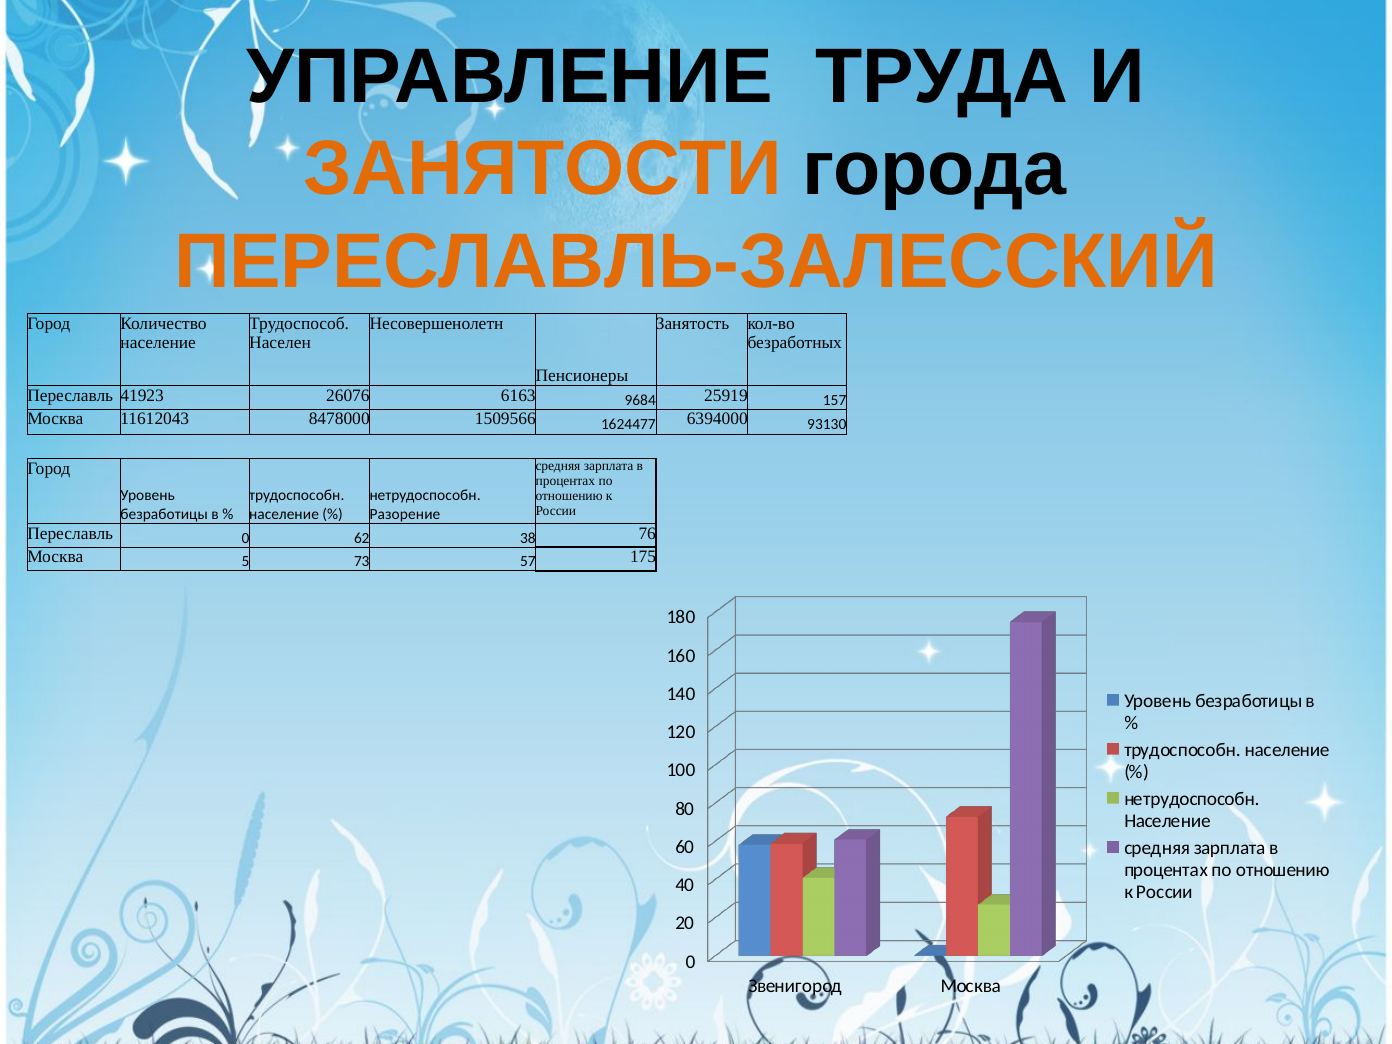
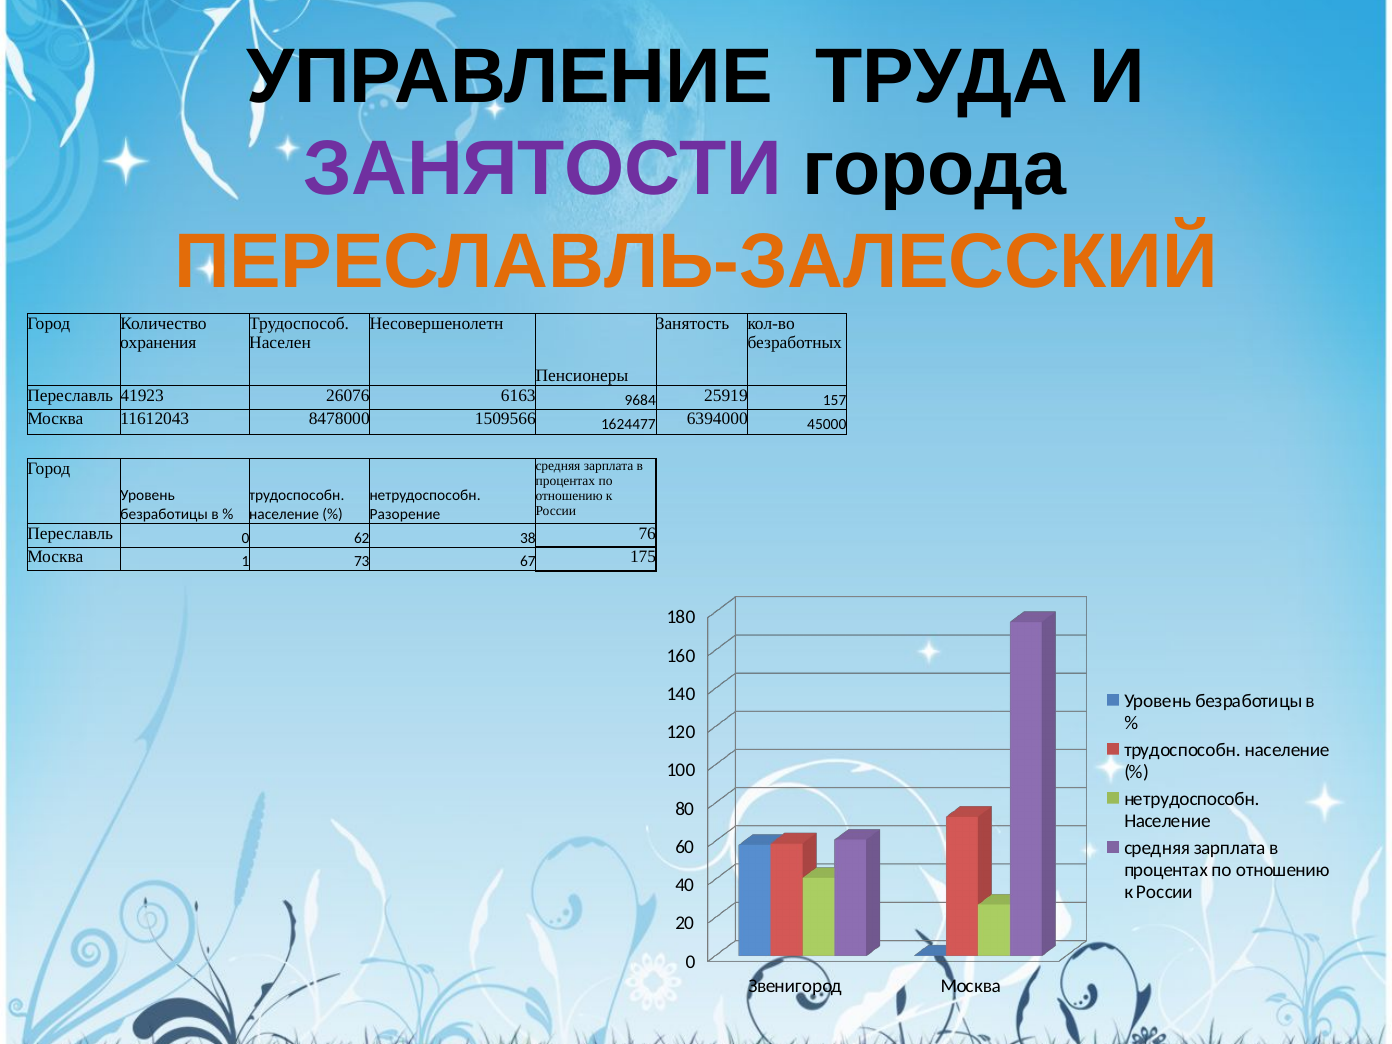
ЗАНЯТОСТИ colour: orange -> purple (543, 169)
население: население -> охранения (158, 343)
93130: 93130 -> 45000 (827, 425)
5: 5 -> 1 (246, 562)
57: 57 -> 67 (528, 562)
